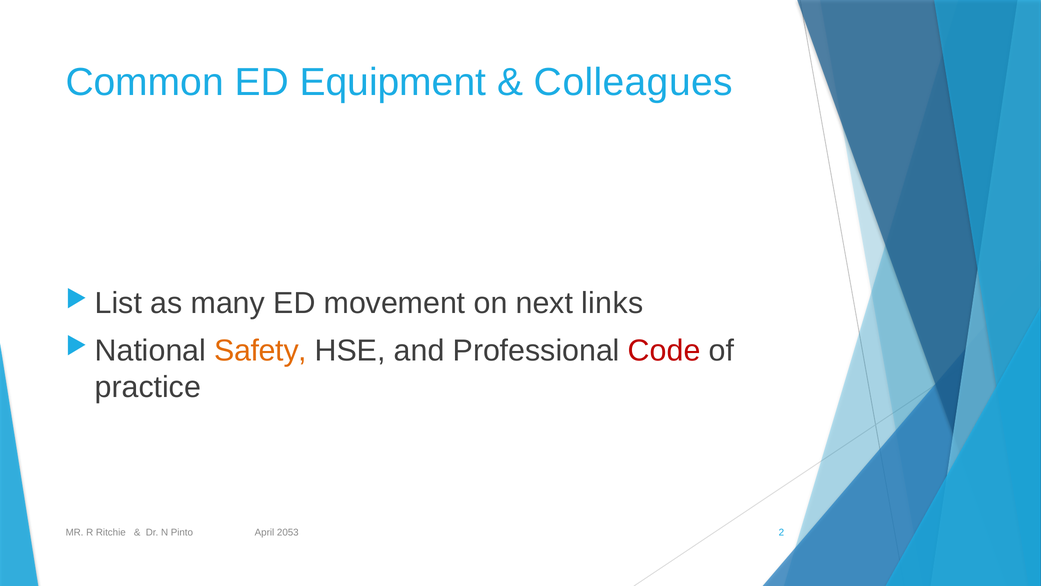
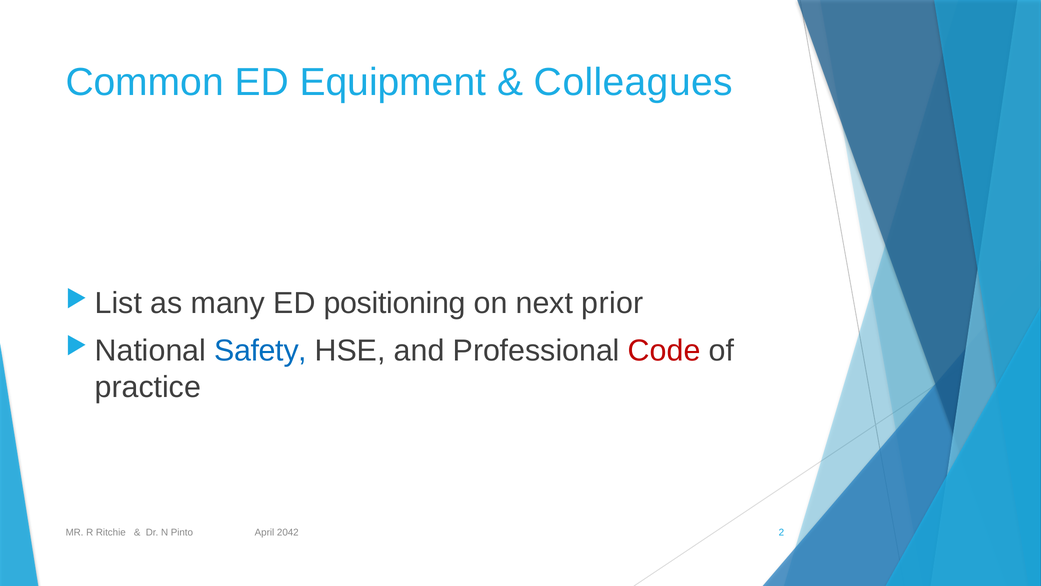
movement: movement -> positioning (395, 303)
links: links -> prior (612, 303)
Safety colour: orange -> blue (261, 350)
2053: 2053 -> 2042 (288, 532)
